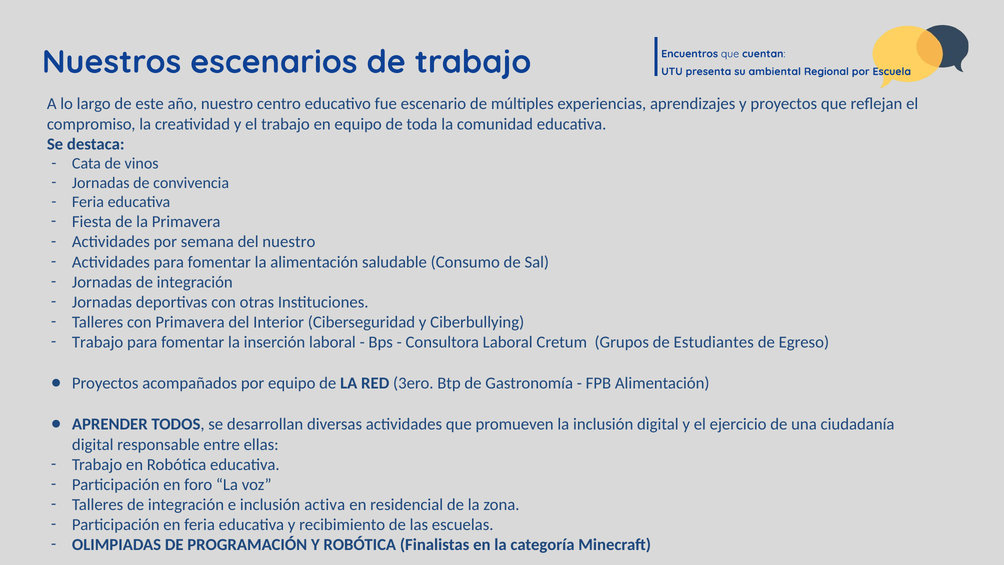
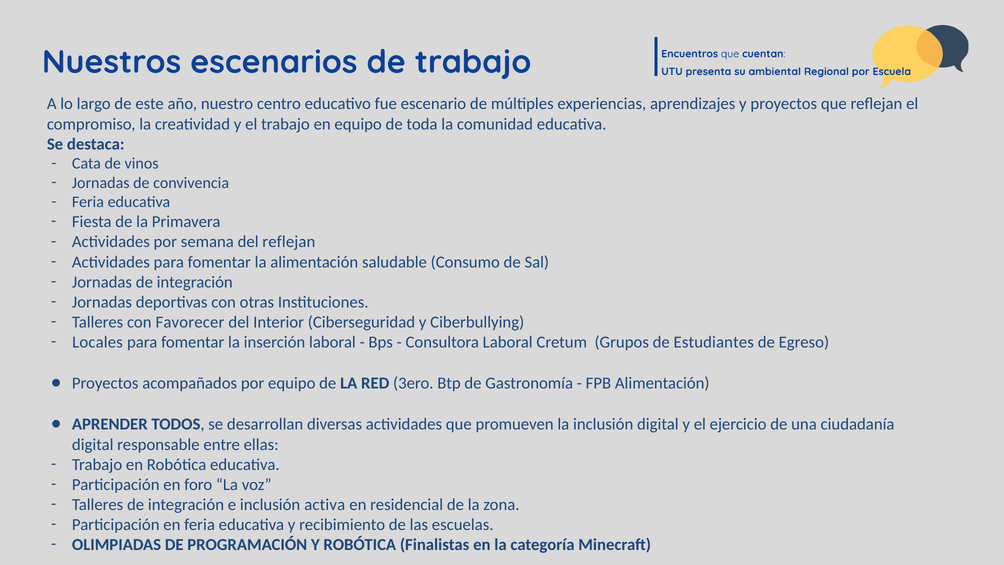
del nuestro: nuestro -> reflejan (289, 242)
con Primavera: Primavera -> Favorecer (190, 322)
Trabajo: Trabajo -> Locales (98, 342)
